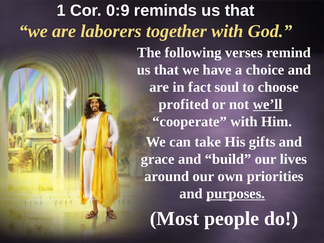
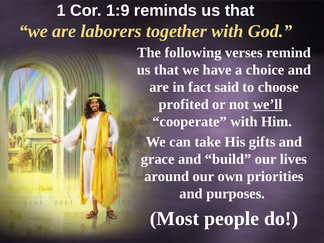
0:9: 0:9 -> 1:9 (118, 11)
soul: soul -> said (227, 87)
purposes underline: present -> none (236, 194)
